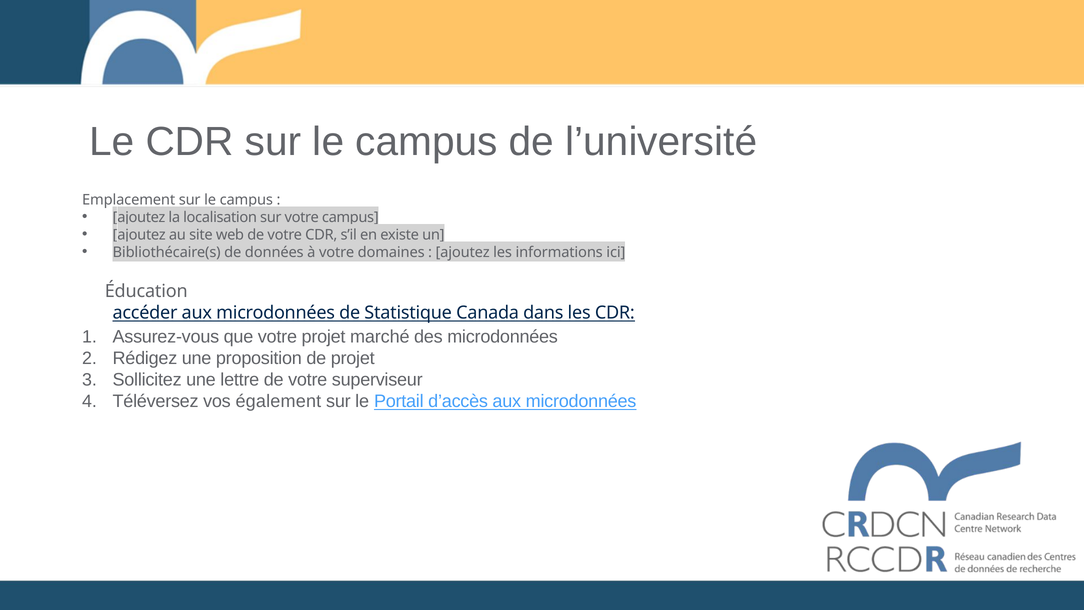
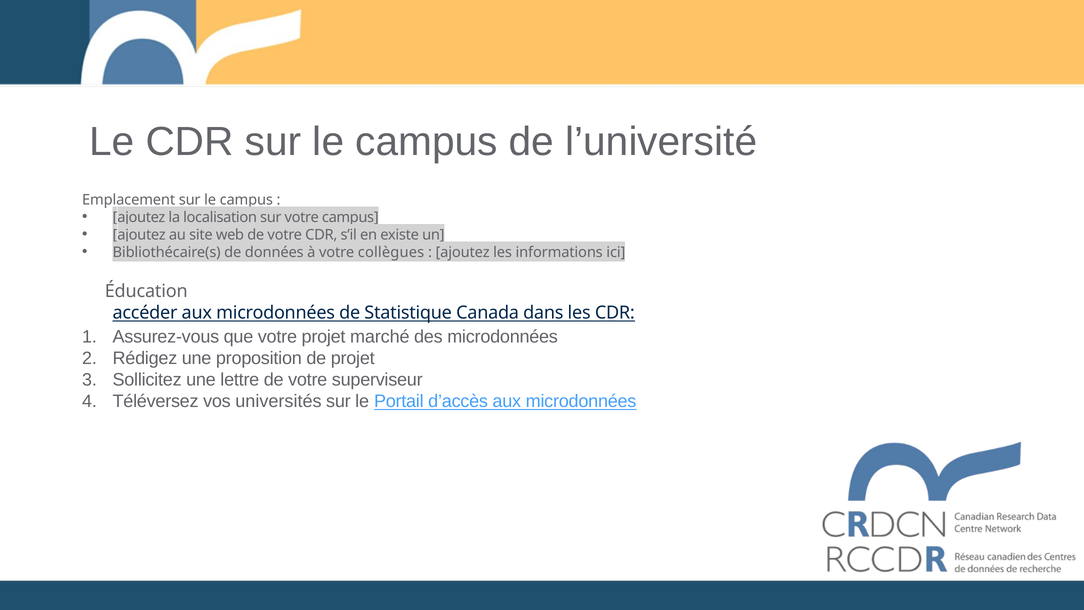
domaines: domaines -> collègues (391, 252)
également: également -> universités (278, 401)
